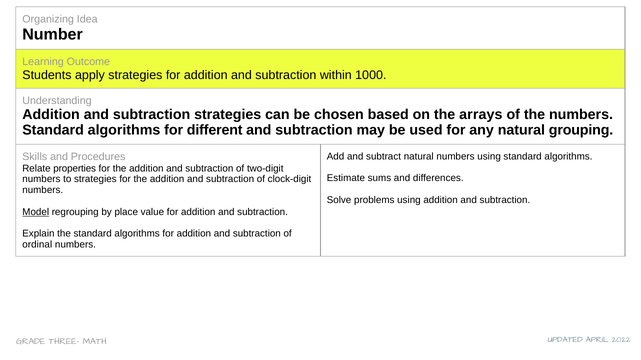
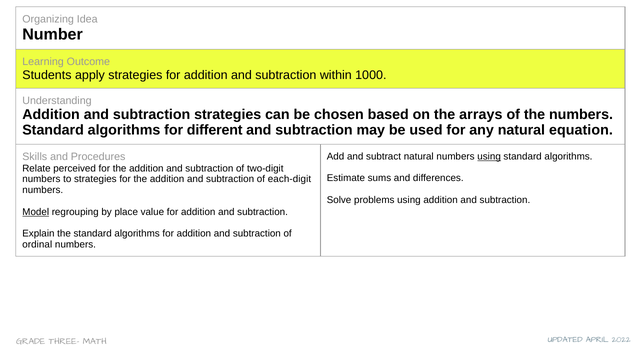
grouping: grouping -> equation (581, 131)
using underline: none -> present (489, 157)
properties: properties -> perceived (75, 169)
clock-digit: clock-digit -> each-digit (289, 180)
